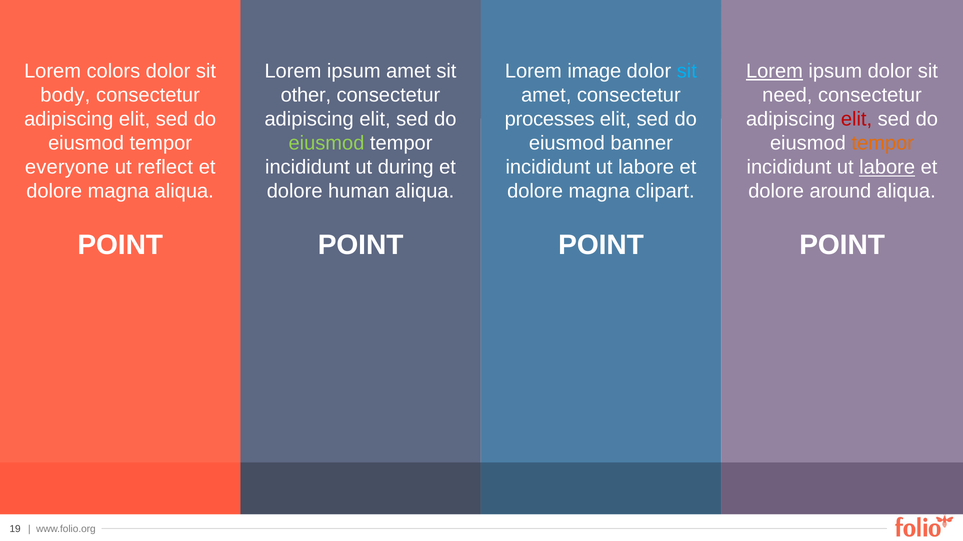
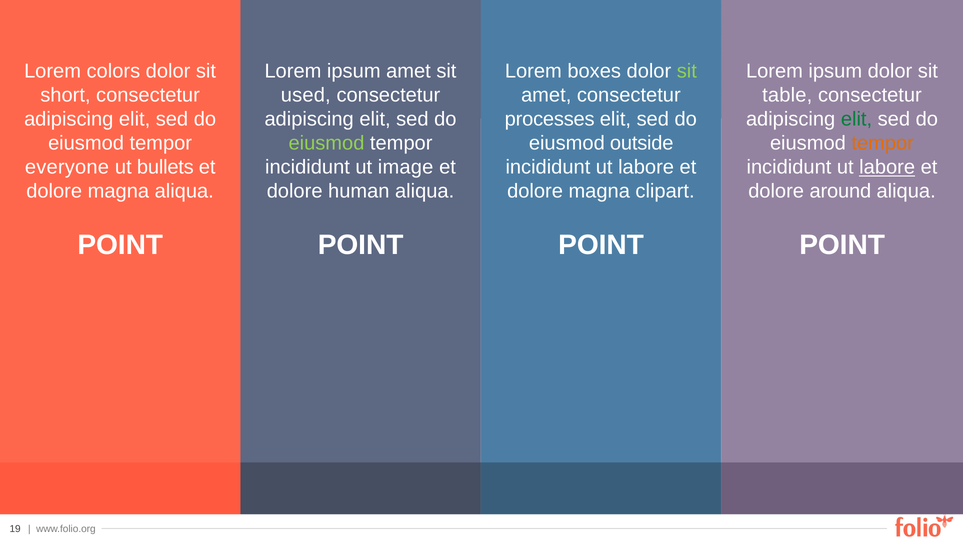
image: image -> boxes (594, 71)
sit colour: light blue -> light green (687, 71)
Lorem underline: present -> none (774, 71)
body: body -> short (65, 95)
other: other -> used (306, 95)
need: need -> table (787, 95)
elit colour: red -> green (856, 119)
banner: banner -> outside (642, 143)
reflect: reflect -> bullets (165, 168)
during: during -> image (406, 168)
